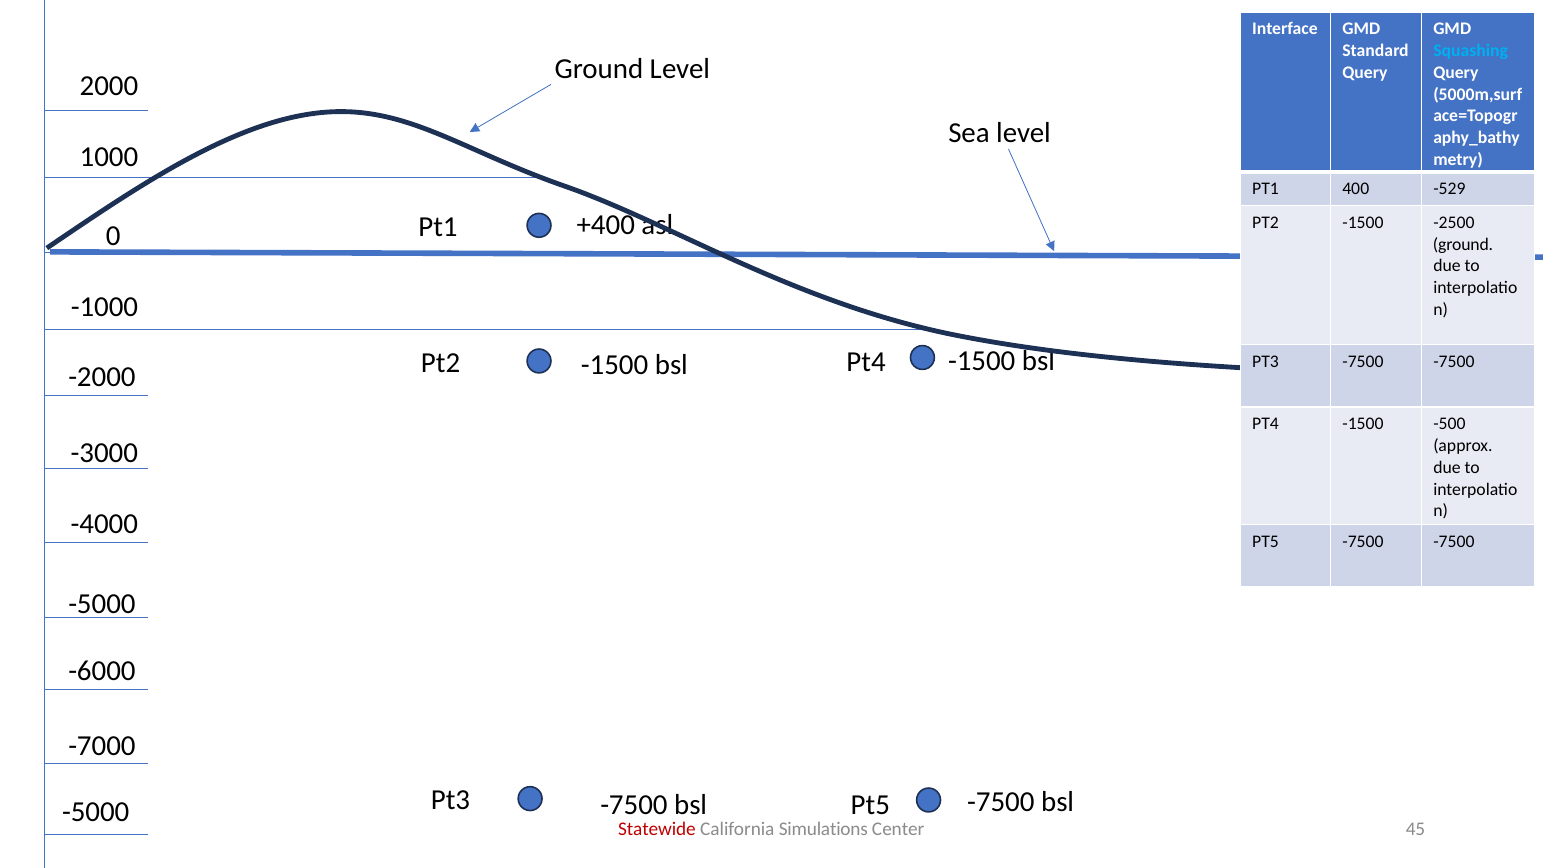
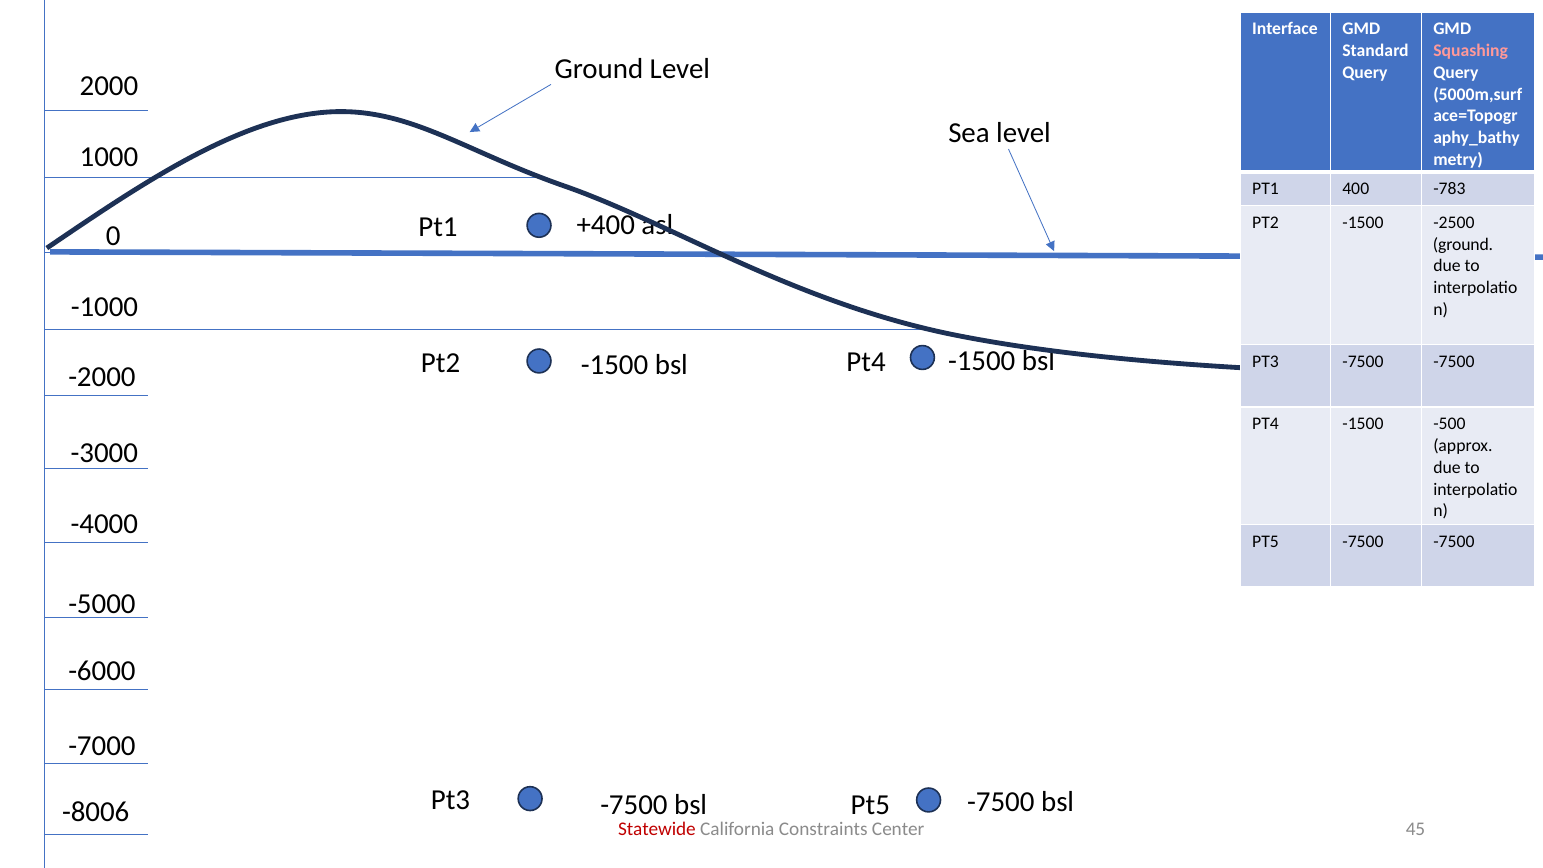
Squashing colour: light blue -> pink (1471, 51)
-529: -529 -> -783 (1449, 189)
-5000: -5000 -> -8006 (96, 812)
Simulations: Simulations -> Constraints (823, 829)
